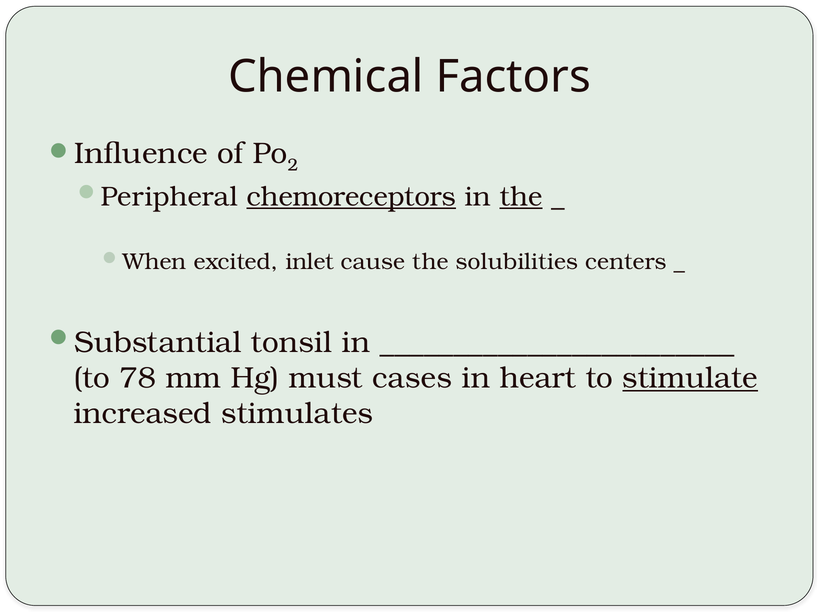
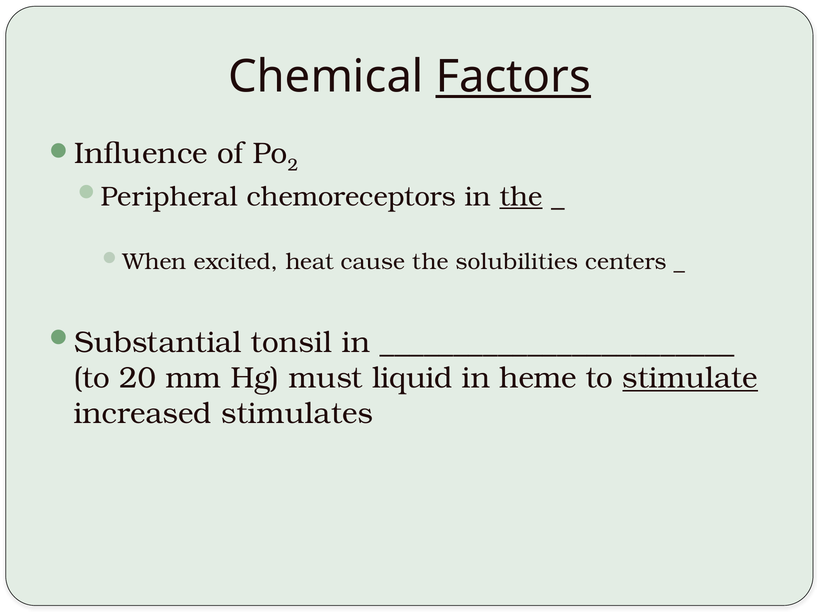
Factors underline: none -> present (513, 77)
chemoreceptors underline: present -> none (351, 197)
inlet: inlet -> heat (310, 262)
78: 78 -> 20 (138, 378)
cases: cases -> liquid (412, 378)
heart: heart -> heme (538, 378)
